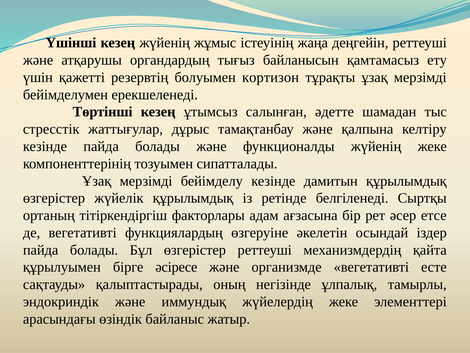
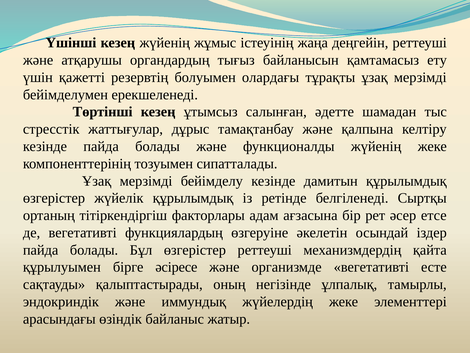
кортизон: кортизон -> олардағы (271, 77)
